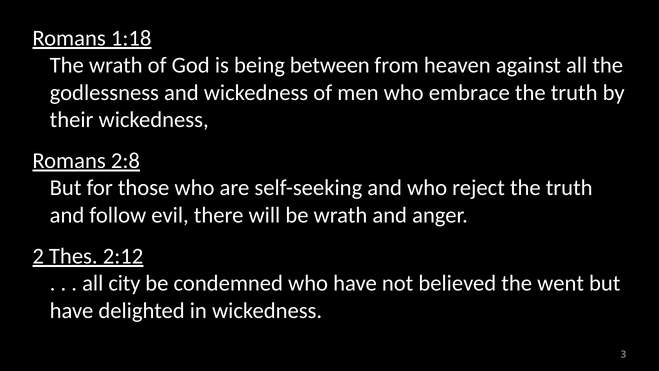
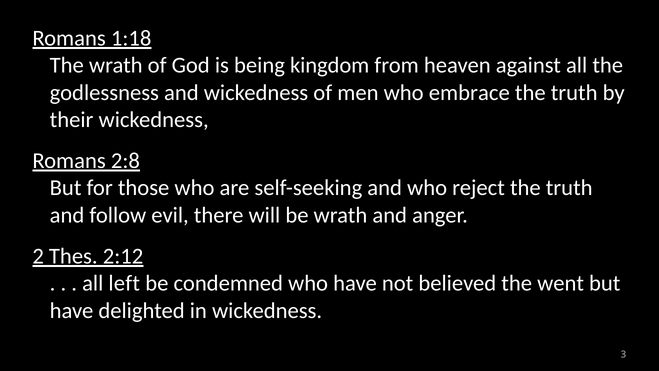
between: between -> kingdom (330, 65)
city: city -> left (124, 283)
